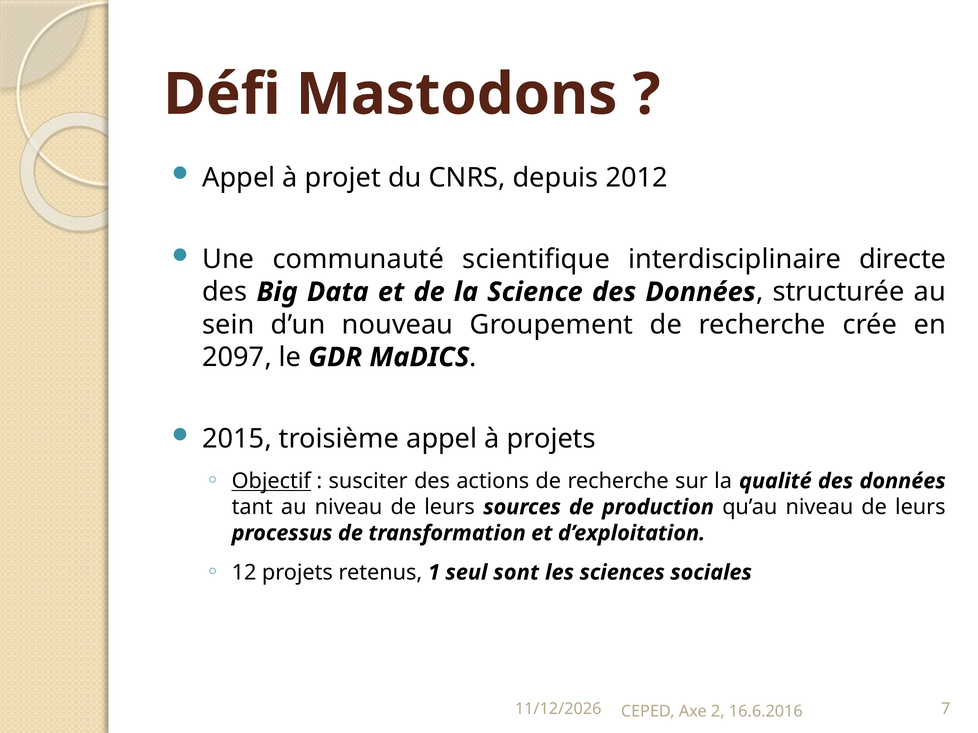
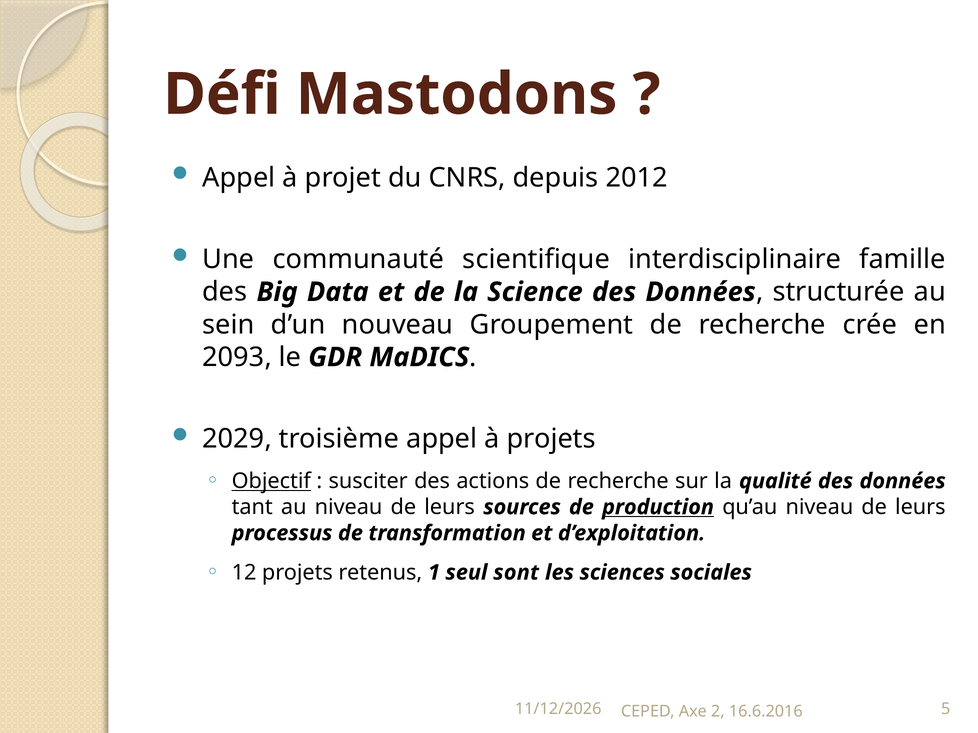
directe: directe -> famille (903, 260)
2097: 2097 -> 2093 (237, 358)
2015: 2015 -> 2029 (237, 439)
production underline: none -> present (658, 507)
7: 7 -> 5 (946, 709)
